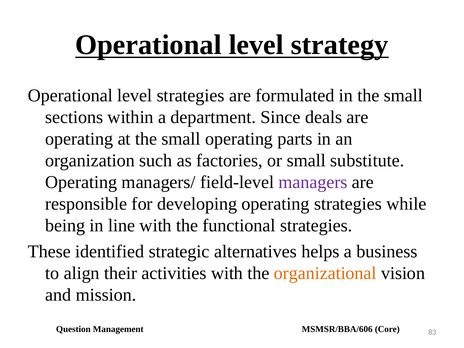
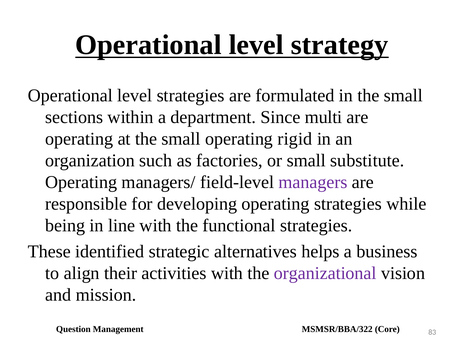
deals: deals -> multi (324, 117)
parts: parts -> rigid (295, 139)
organizational colour: orange -> purple (325, 273)
MSMSR/BBA/606: MSMSR/BBA/606 -> MSMSR/BBA/322 (337, 329)
